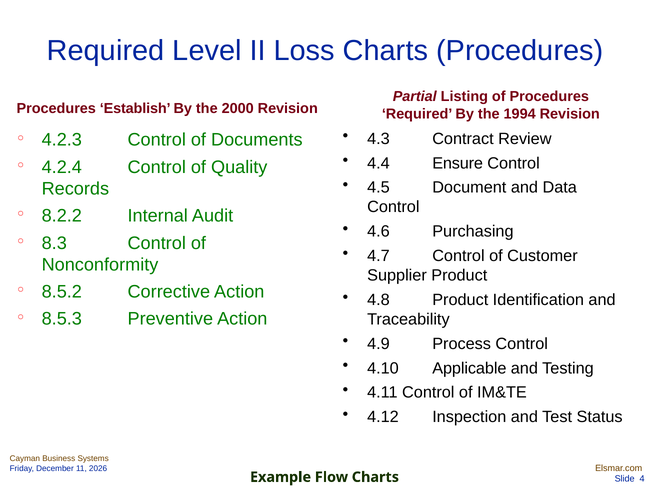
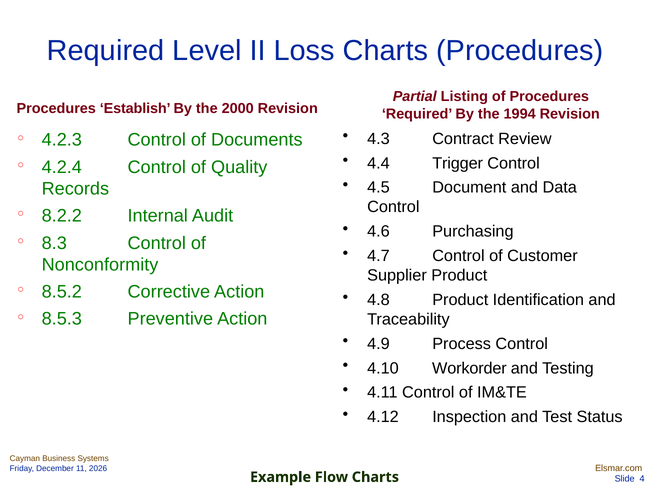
Ensure: Ensure -> Trigger (458, 163)
Applicable: Applicable -> Workorder (469, 368)
